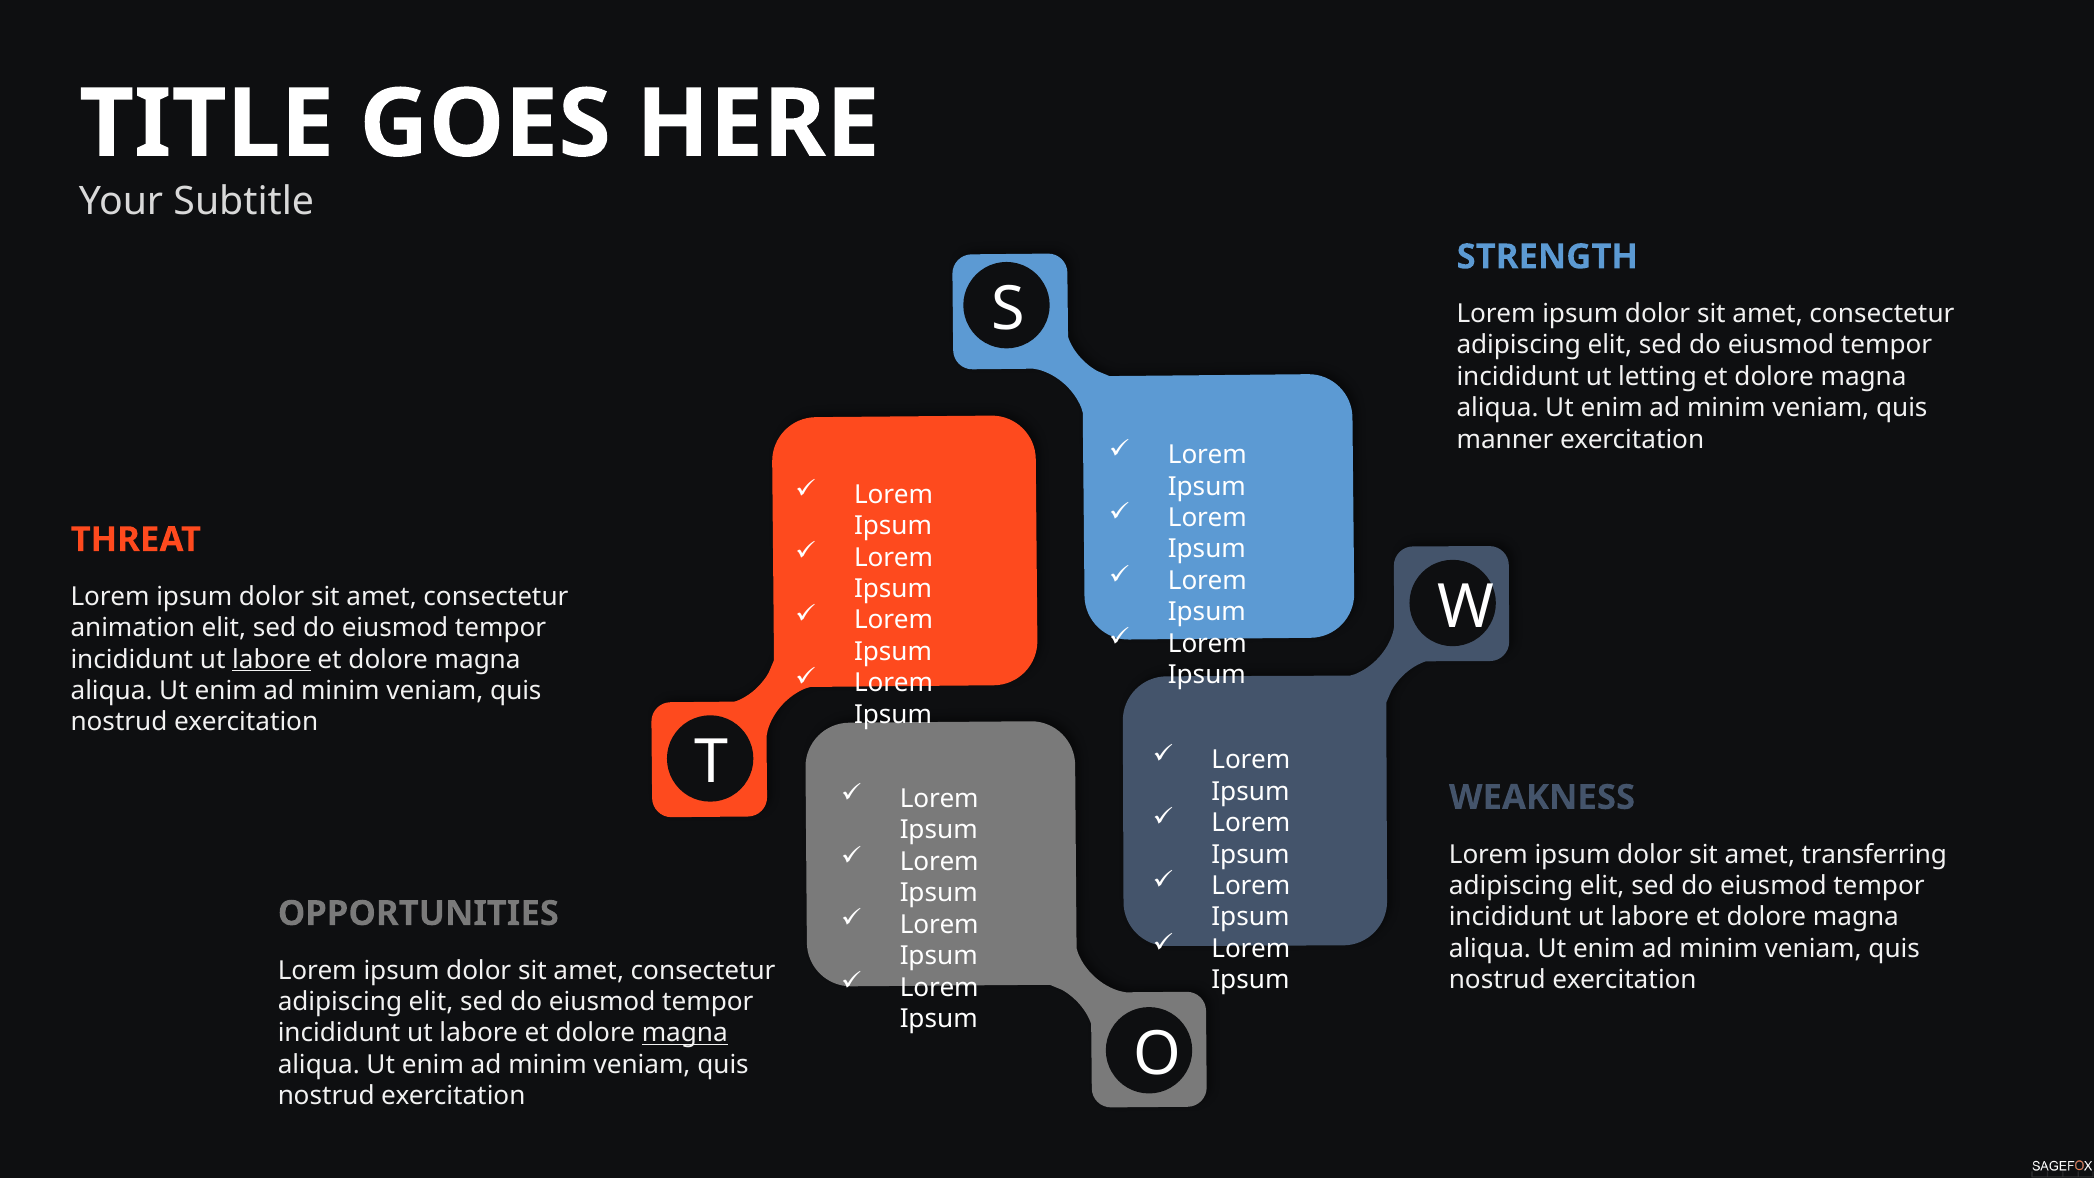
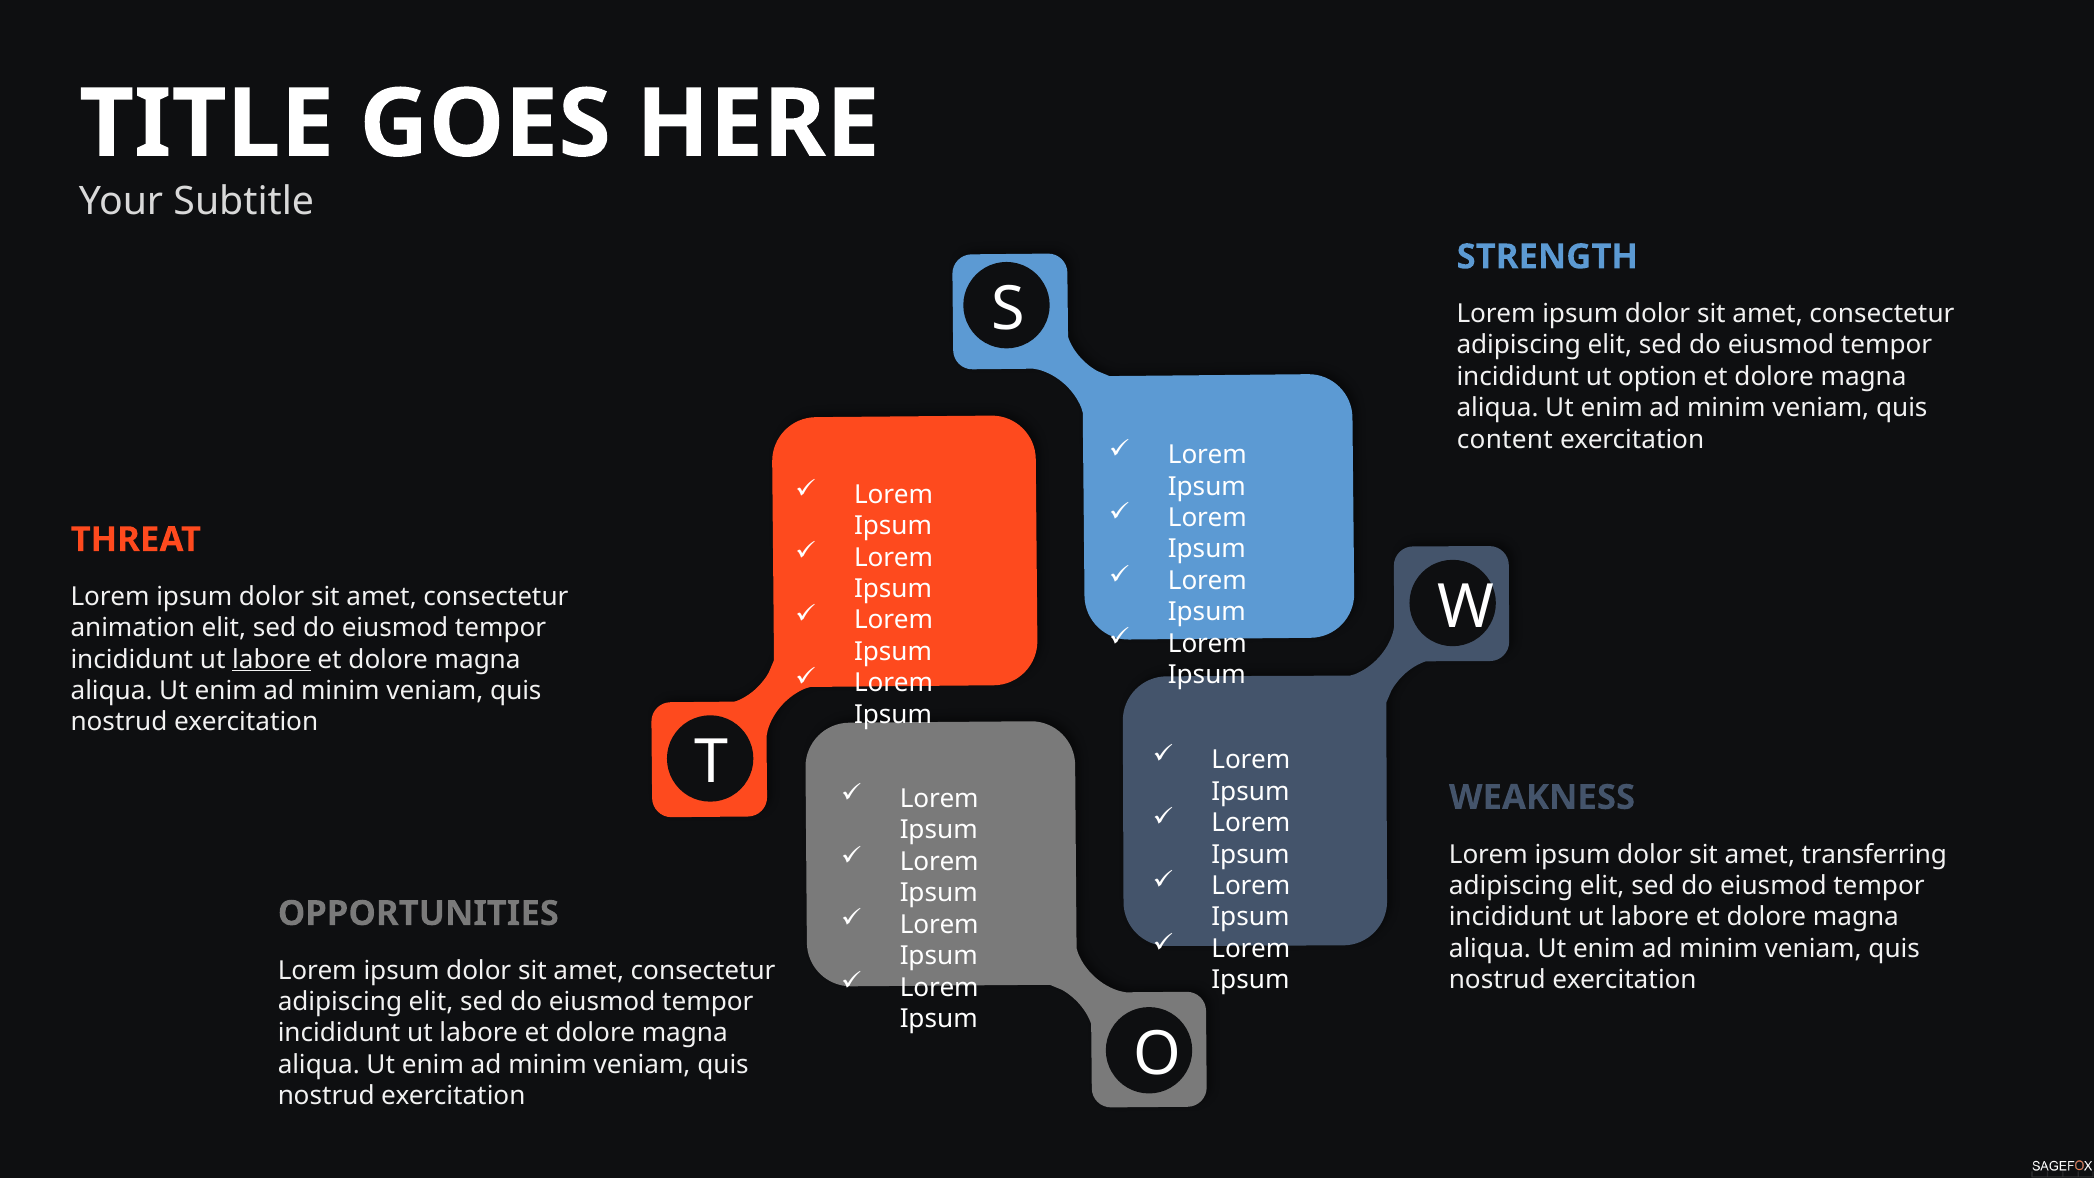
letting: letting -> option (1658, 377)
manner: manner -> content (1505, 439)
magna underline: present -> none (685, 1033)
